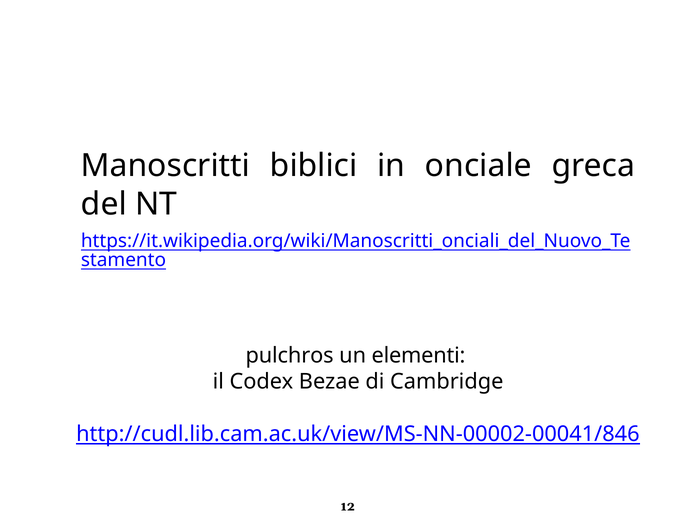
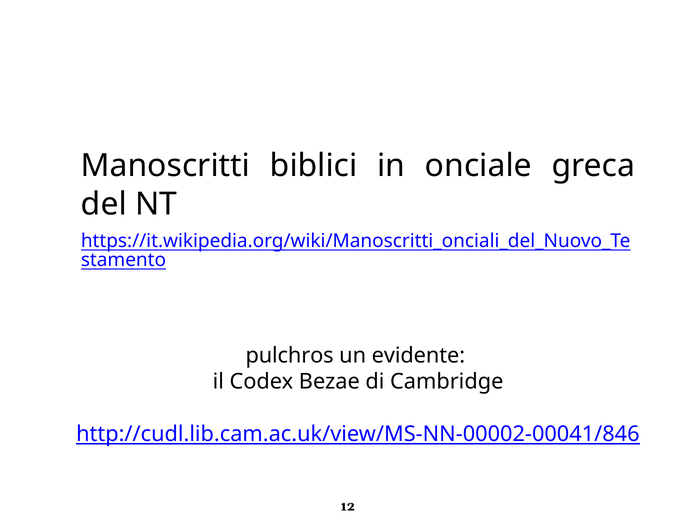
elementi: elementi -> evidente (418, 356)
